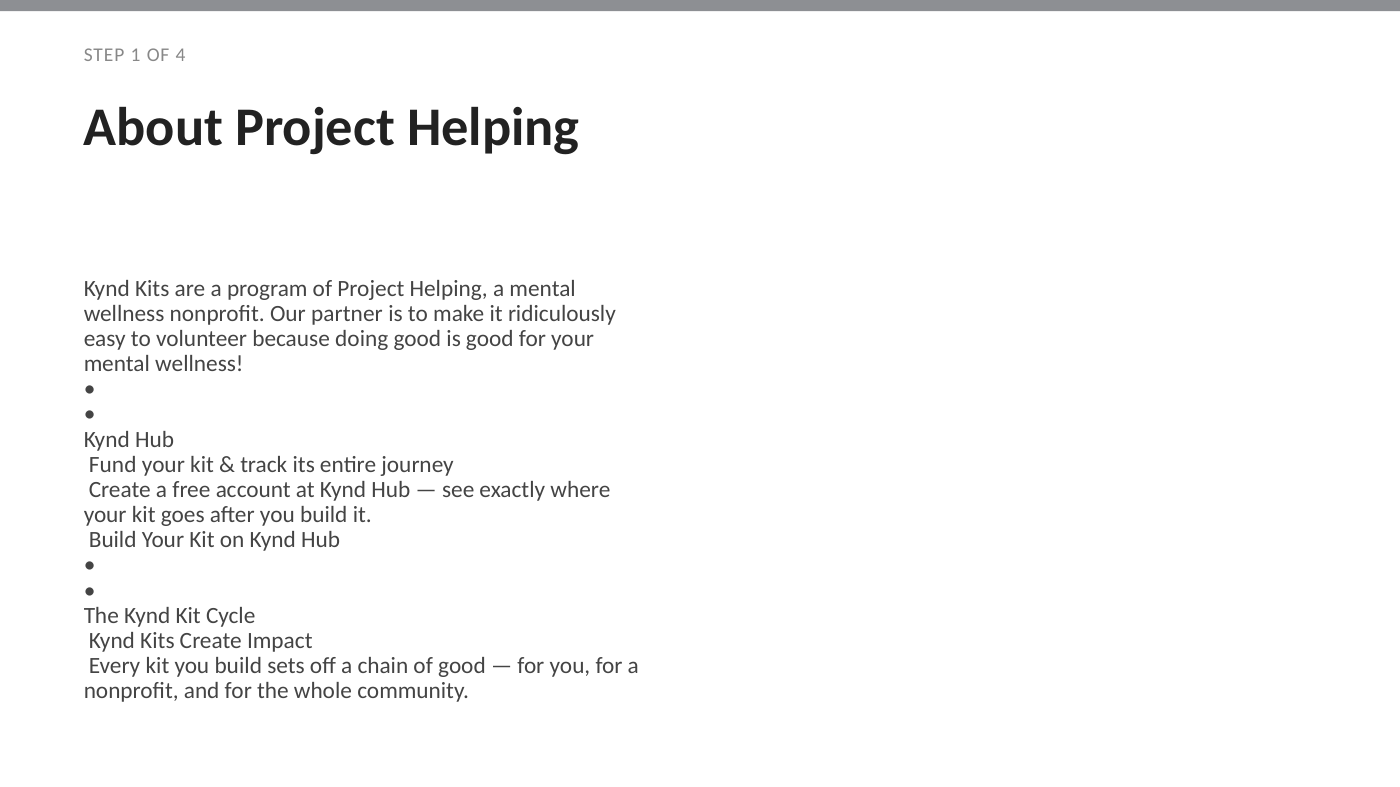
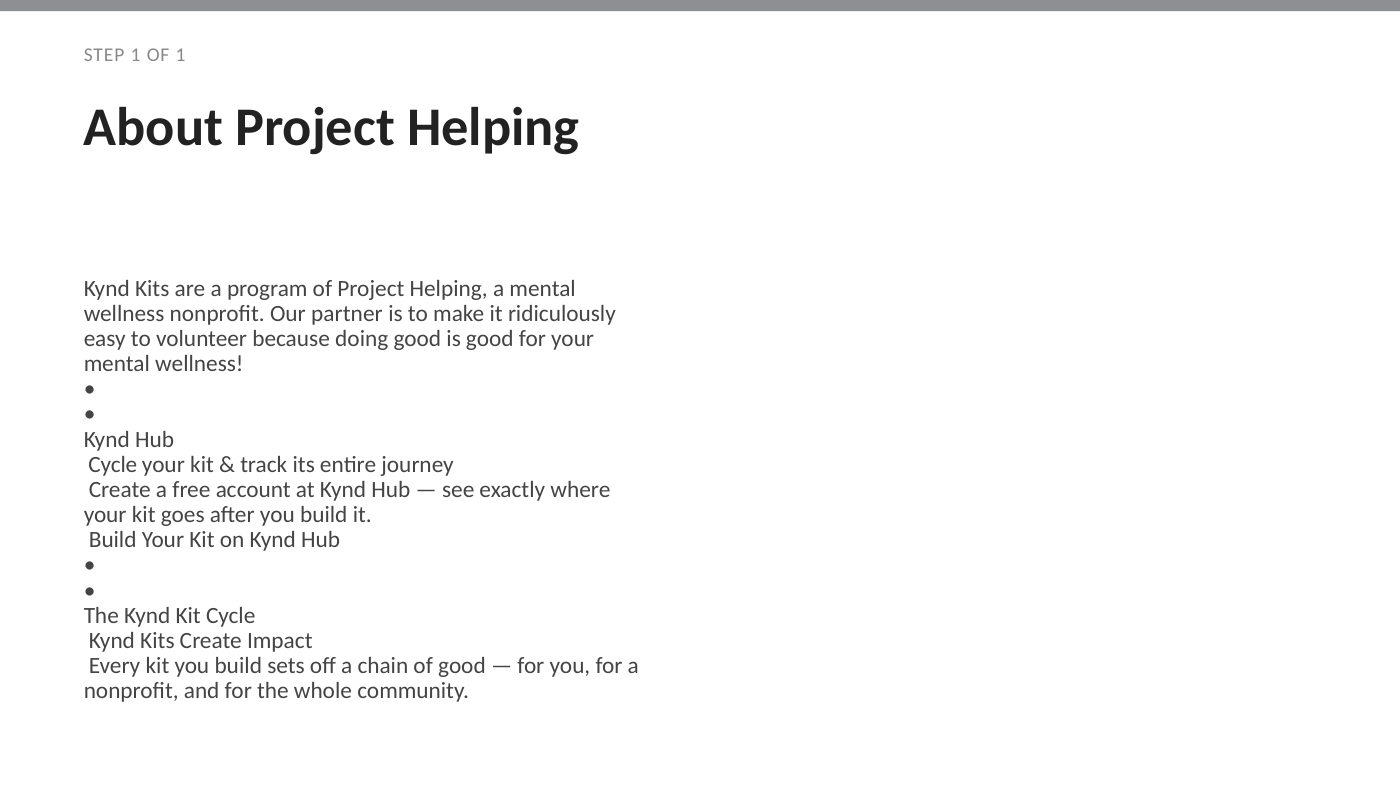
OF 4: 4 -> 1 (181, 55)
Fund: Fund -> Cycle (113, 465)
